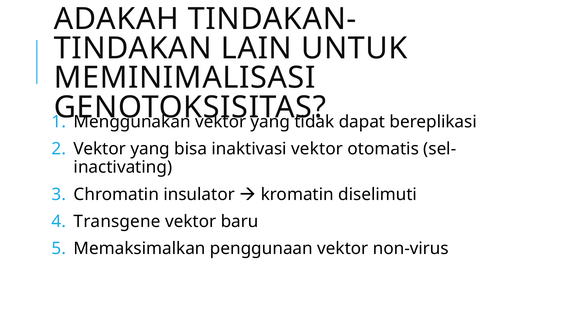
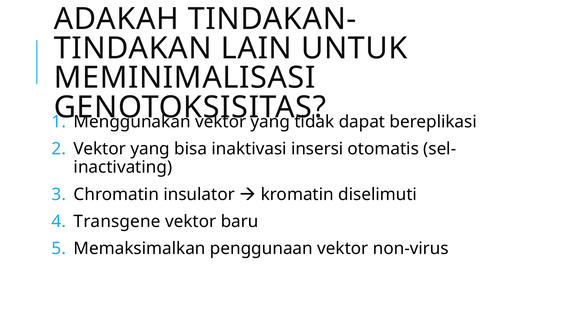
inaktivasi vektor: vektor -> insersi (317, 149)
